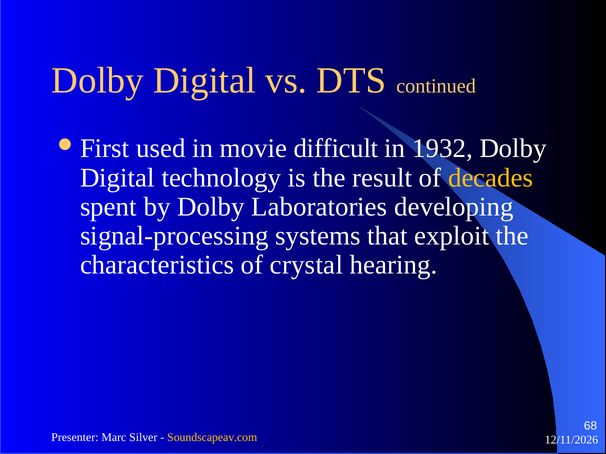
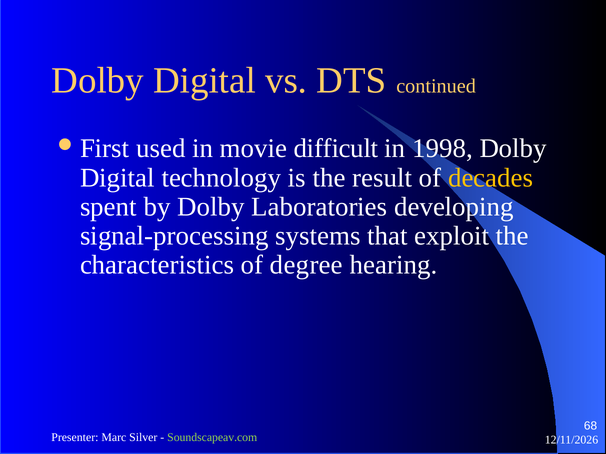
1932: 1932 -> 1998 (442, 149)
crystal: crystal -> degree (306, 265)
Soundscapeav.com colour: yellow -> light green (212, 438)
